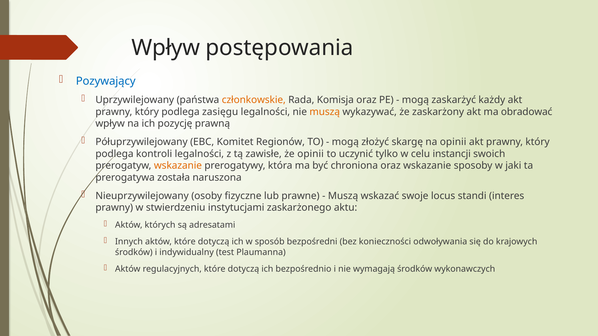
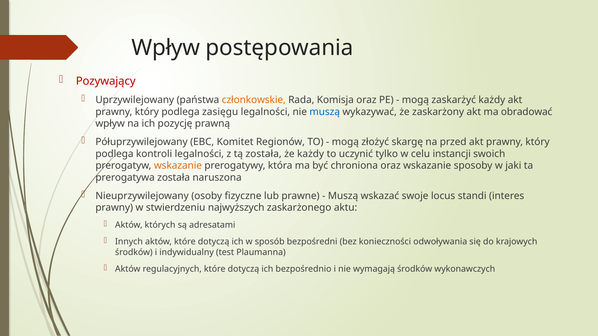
Pozywający colour: blue -> red (106, 81)
muszą colour: orange -> blue (325, 112)
na opinii: opinii -> przed (453, 142)
tą zawisłe: zawisłe -> została (264, 154)
że opinii: opinii -> każdy (311, 154)
instytucjami: instytucjami -> najwyższych (236, 208)
